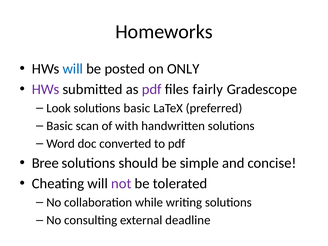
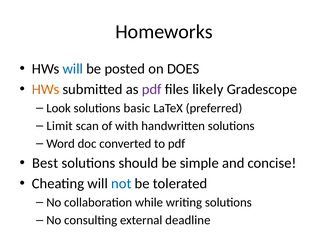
ONLY: ONLY -> DOES (183, 69)
HWs colour: purple -> orange (46, 89)
fairly: fairly -> likely (208, 89)
Basic: Basic -> Limit (60, 126)
Bree: Bree -> Best (45, 163)
not colour: purple -> blue (121, 184)
